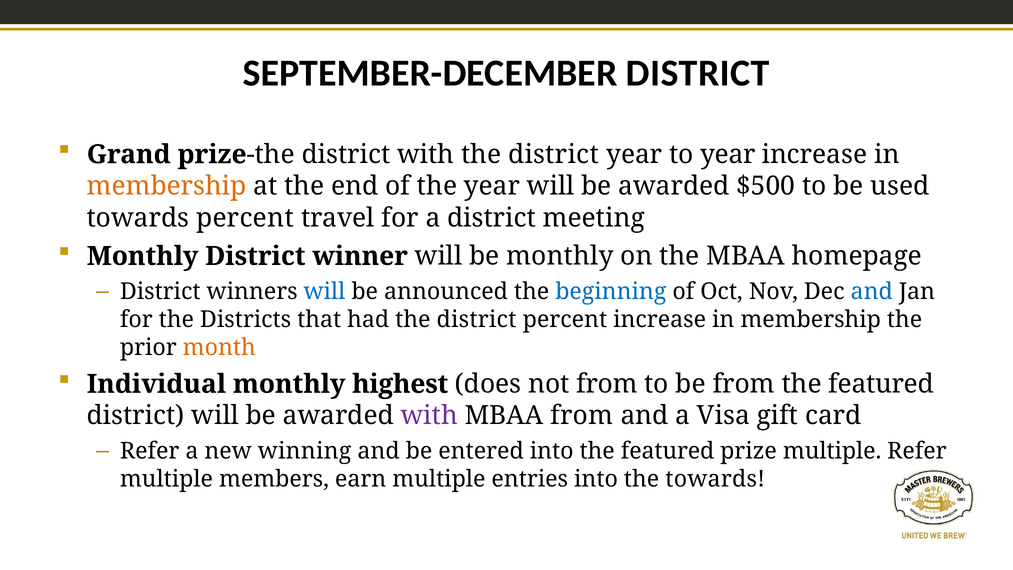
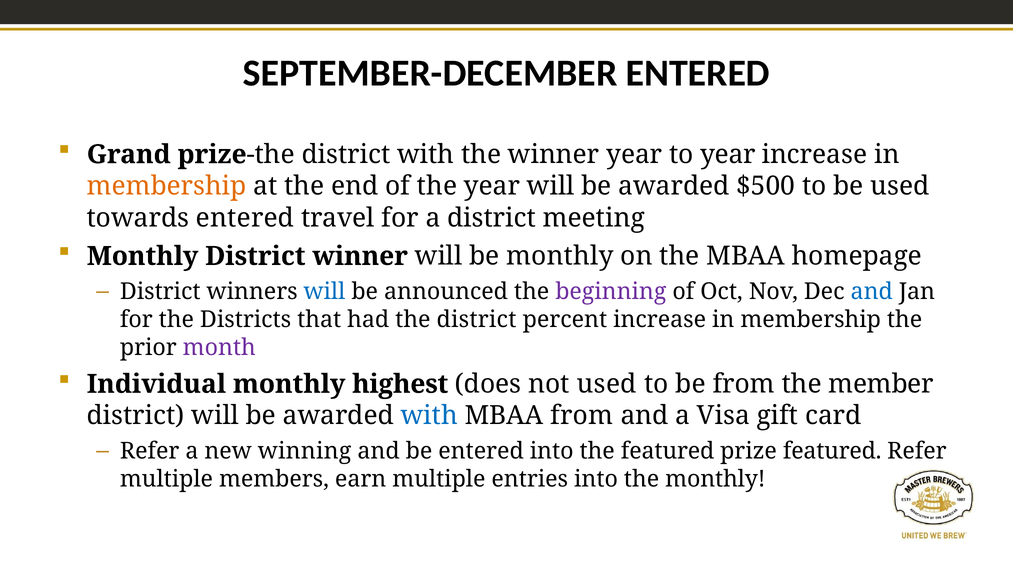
SEPTEMBER-DECEMBER DISTRICT: DISTRICT -> ENTERED (698, 73)
with the district: district -> winner (554, 154)
towards percent: percent -> entered (245, 218)
beginning colour: blue -> purple (611, 292)
month colour: orange -> purple (219, 347)
not from: from -> used (607, 384)
from the featured: featured -> member (881, 384)
with colour: purple -> blue (429, 416)
prize multiple: multiple -> featured (832, 451)
the towards: towards -> monthly (715, 479)
